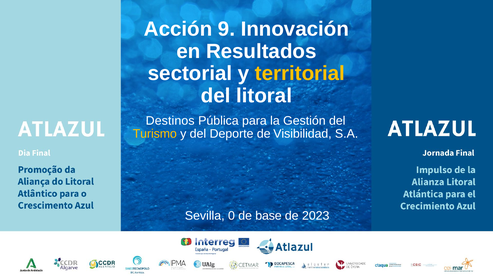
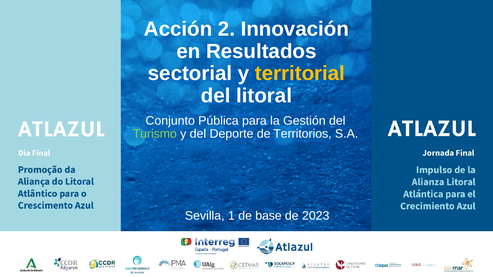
9: 9 -> 2 (226, 29)
Destinos: Destinos -> Conjunto (170, 121)
Turismo colour: yellow -> light green (155, 134)
Visibilidad: Visibilidad -> Territorios (302, 134)
0: 0 -> 1 (231, 216)
